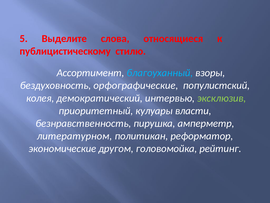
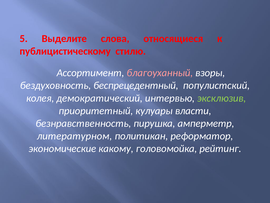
благоуханный colour: light blue -> pink (160, 73)
орфографические: орфографические -> беспрецедентный (136, 85)
другом: другом -> какому (116, 148)
